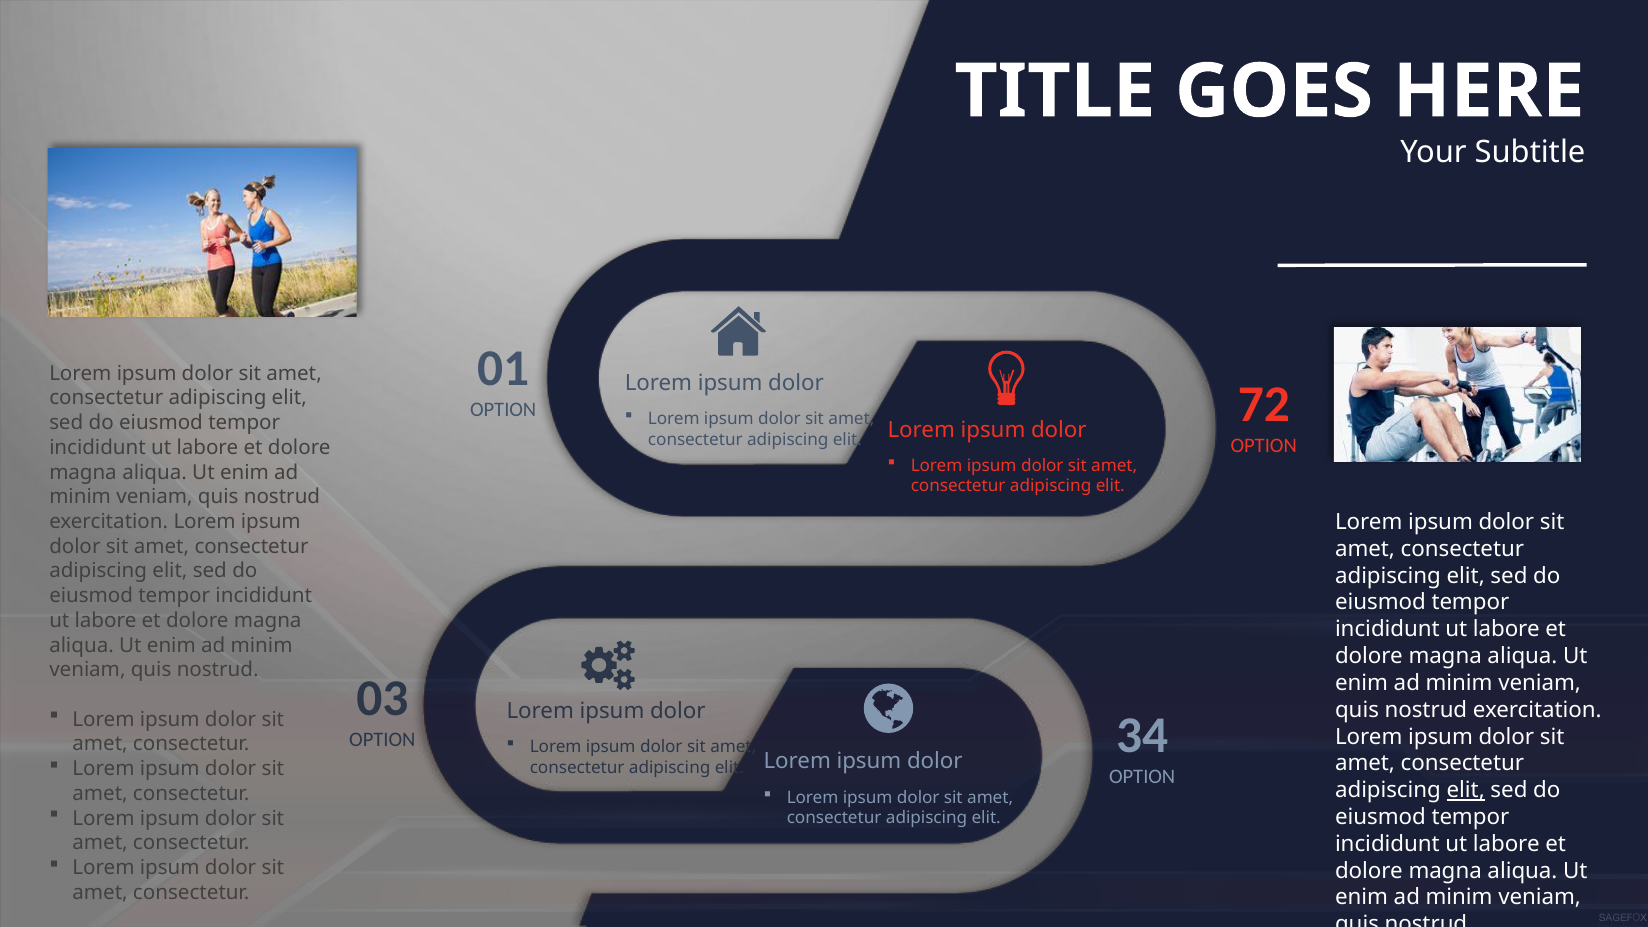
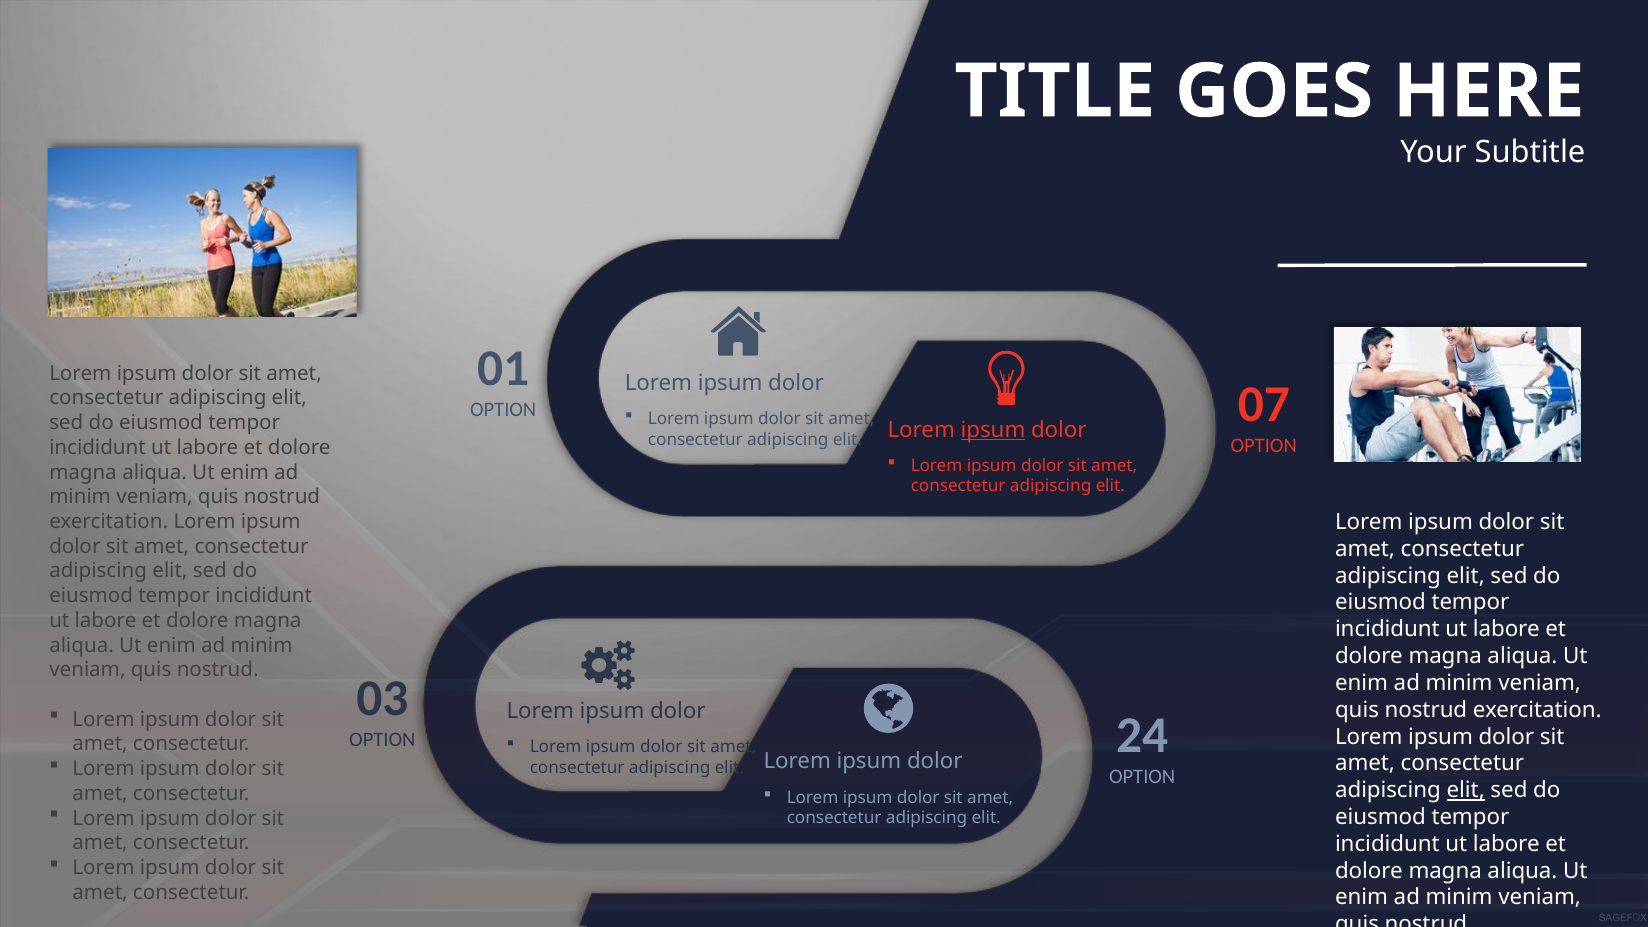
72: 72 -> 07 (1264, 404)
ipsum underline: none -> present (993, 430)
34: 34 -> 24 (1142, 736)
